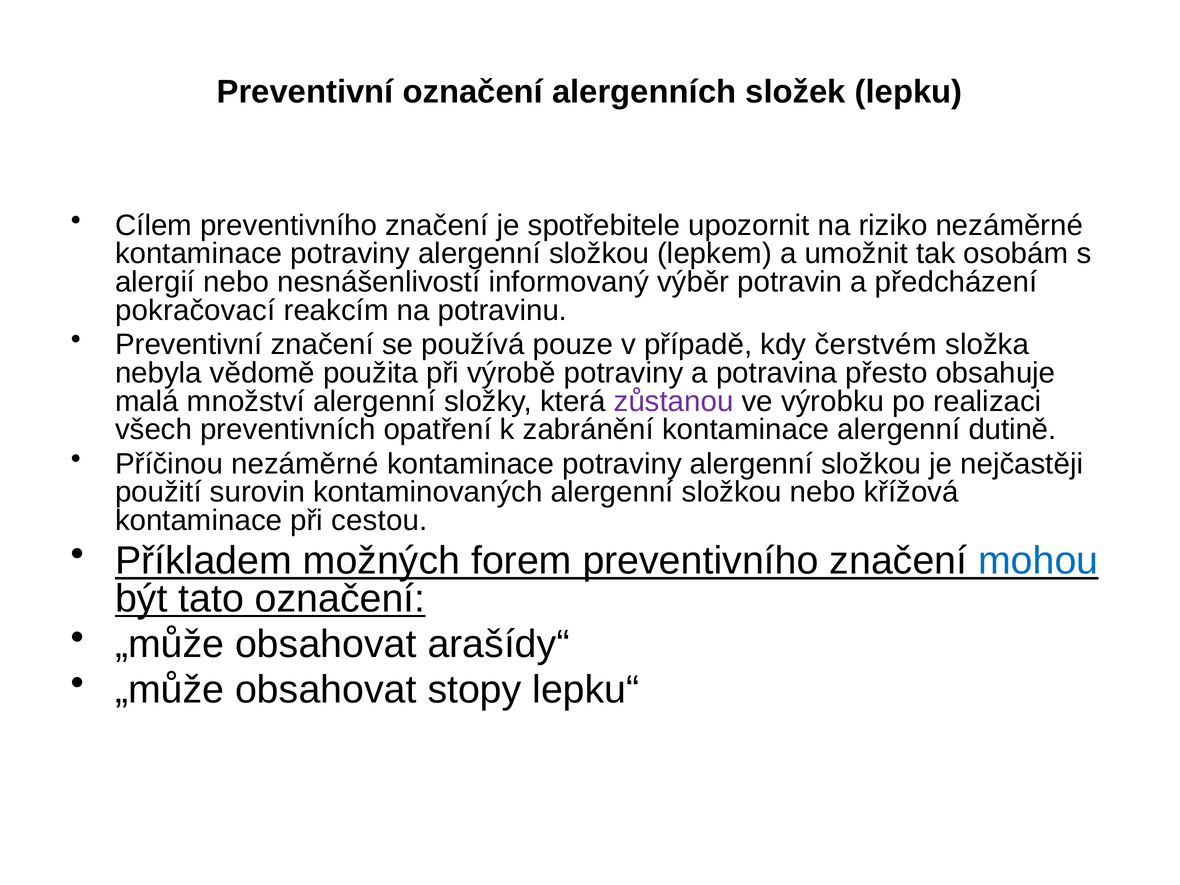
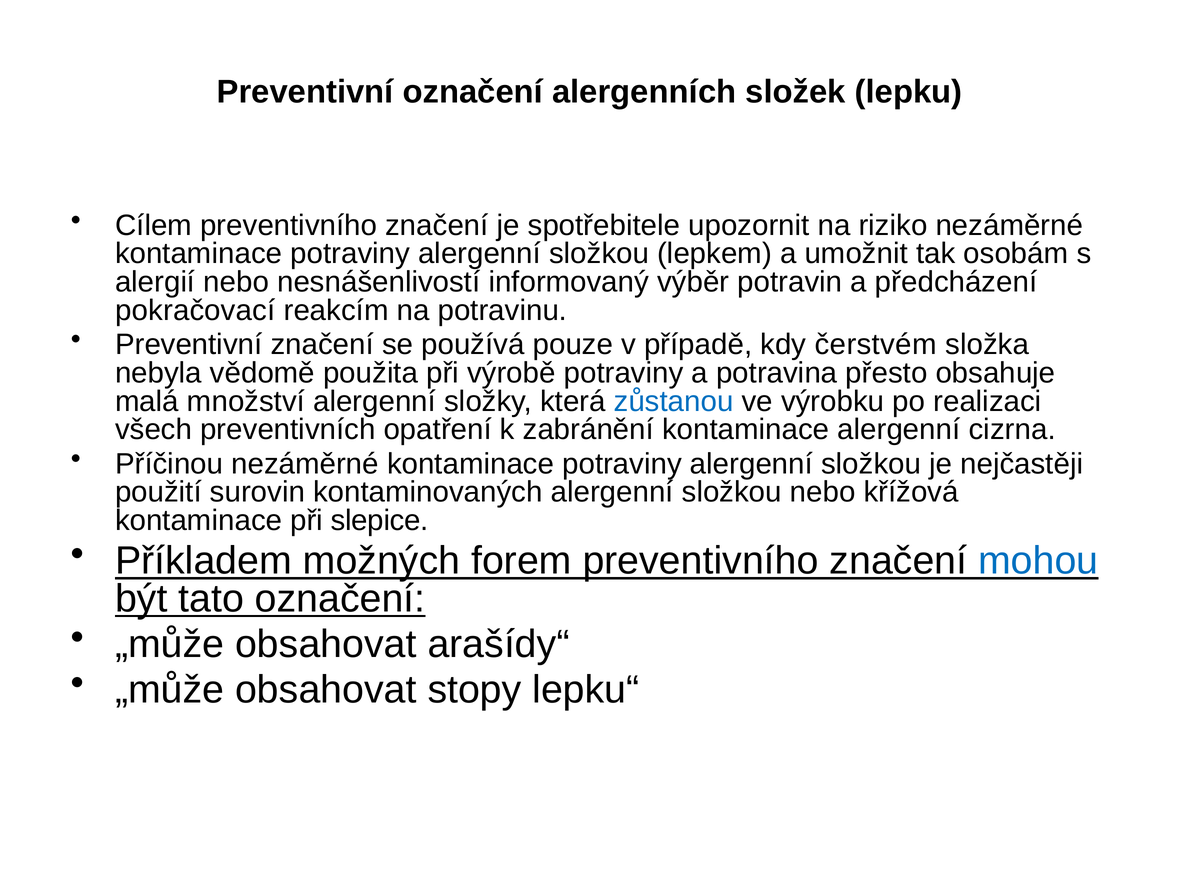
zůstanou colour: purple -> blue (674, 401)
dutině: dutině -> cizrna (1012, 430)
cestou: cestou -> slepice (380, 521)
